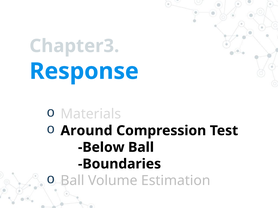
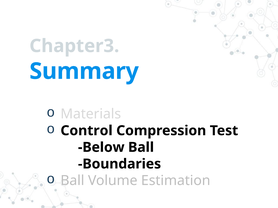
Response: Response -> Summary (84, 71)
Around: Around -> Control (87, 131)
